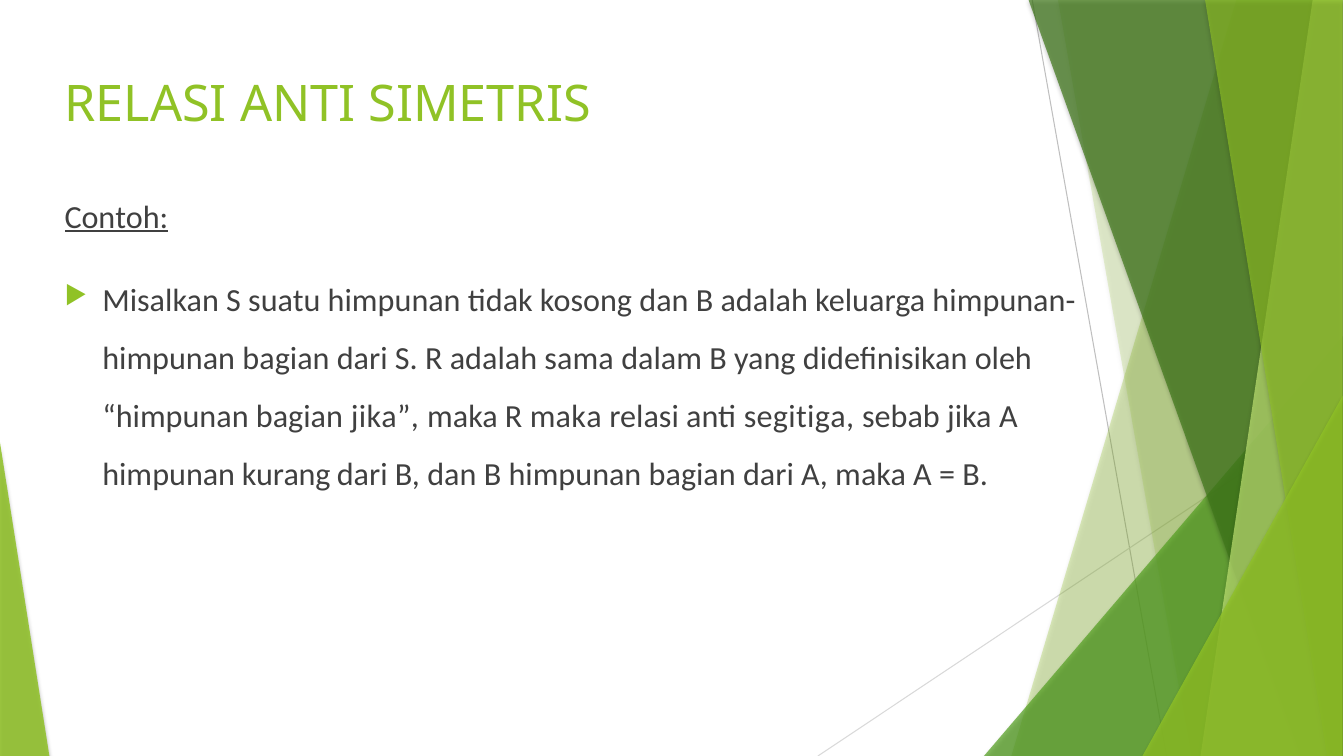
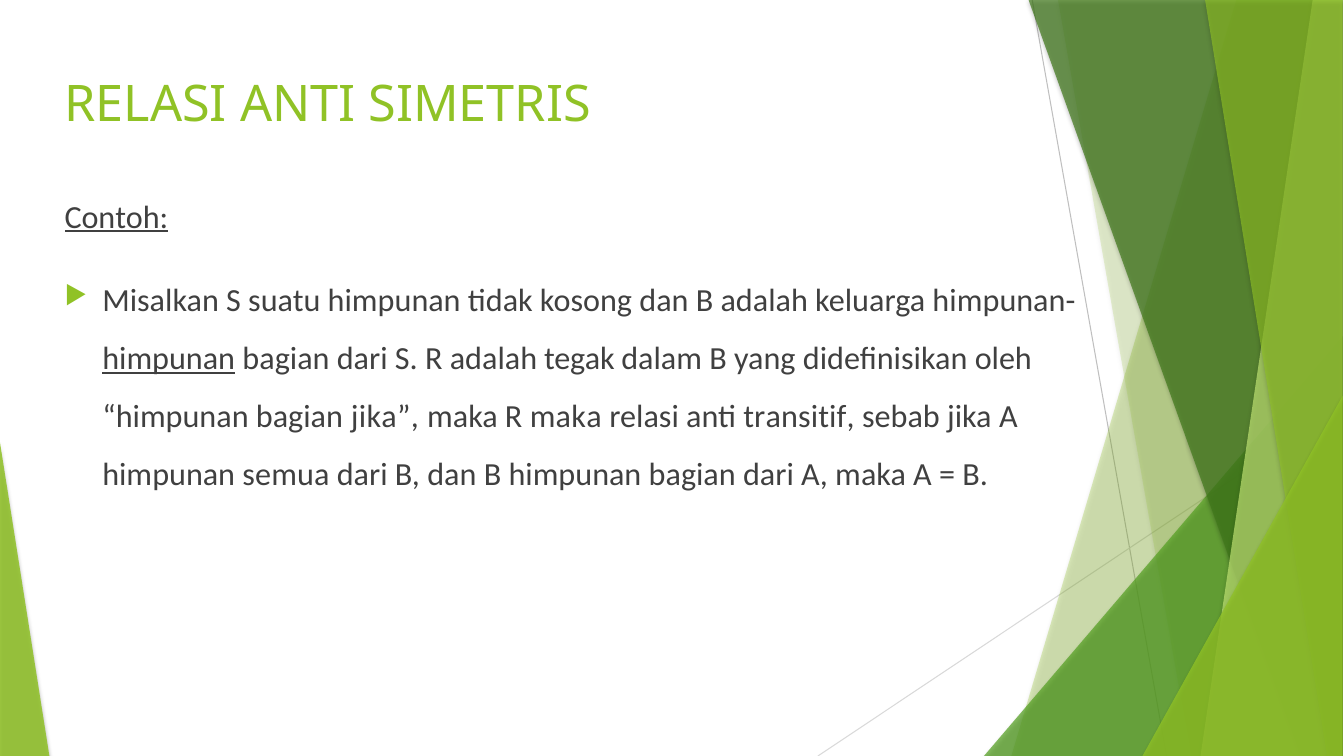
himpunan underline: none -> present (169, 359)
sama: sama -> tegak (579, 359)
segitiga: segitiga -> transitif (799, 417)
kurang: kurang -> semua (286, 475)
